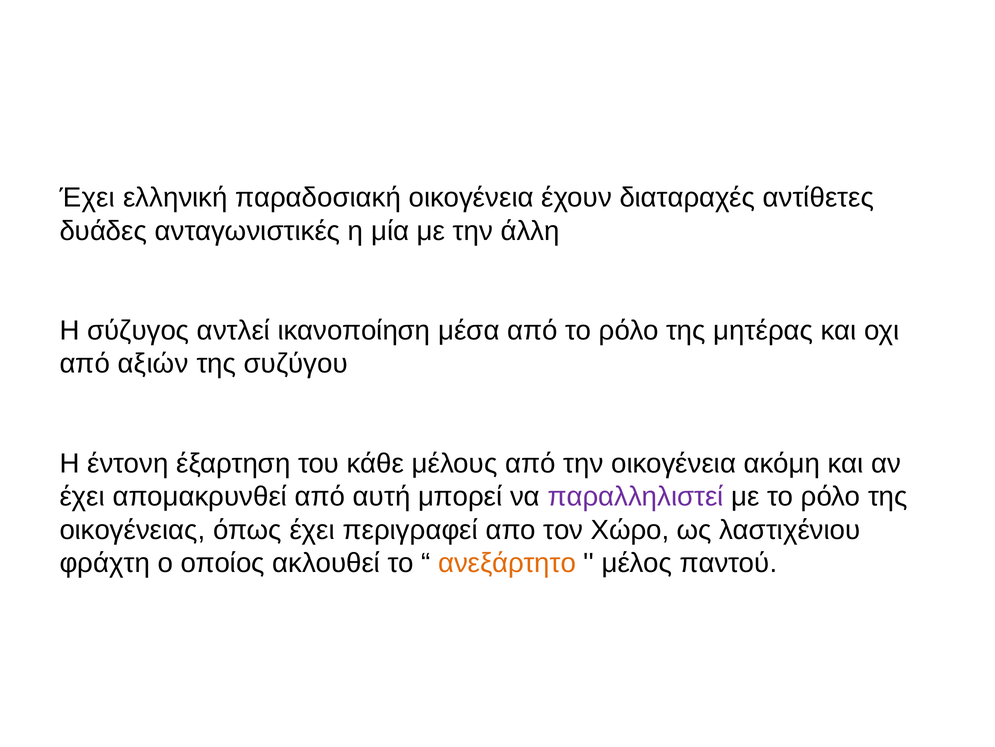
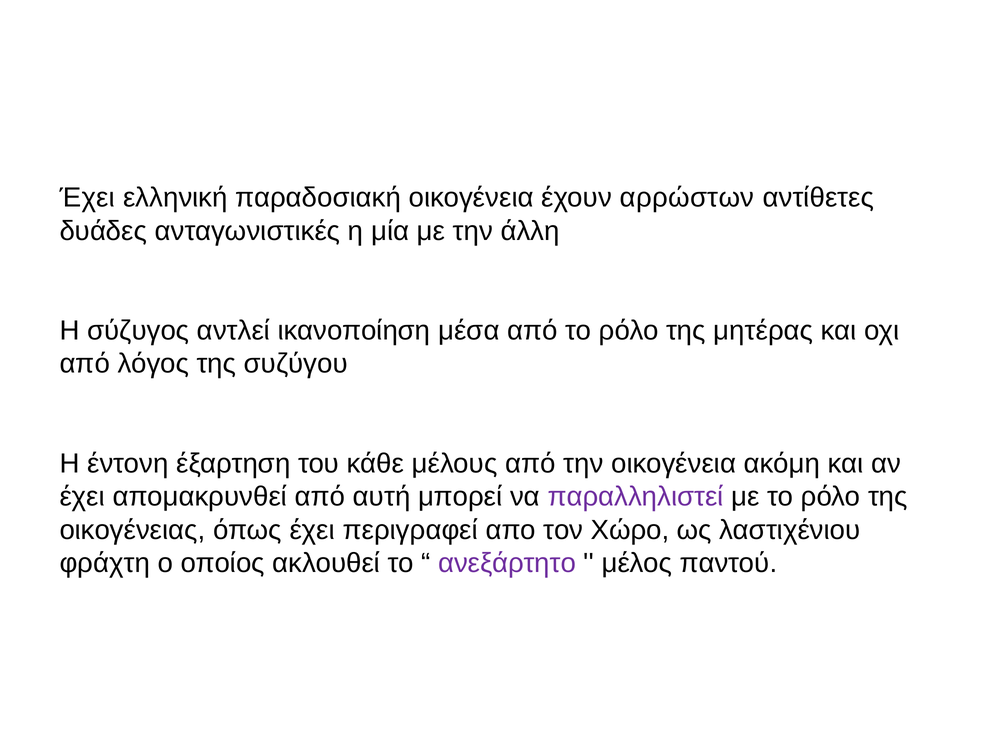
διαταραχές: διαταραχές -> αρρώστων (687, 198)
αξιών: αξιών -> λόγος (153, 363)
ανεξάρτητο colour: orange -> purple (507, 563)
